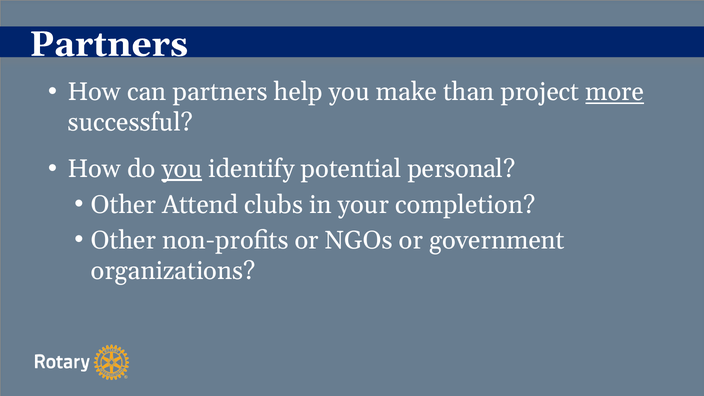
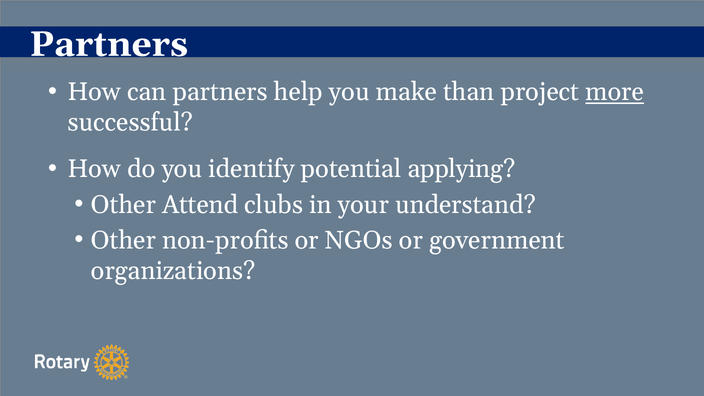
you underline: present -> none (182, 169)
personal: personal -> applying (461, 169)
completion: completion -> understand (465, 205)
